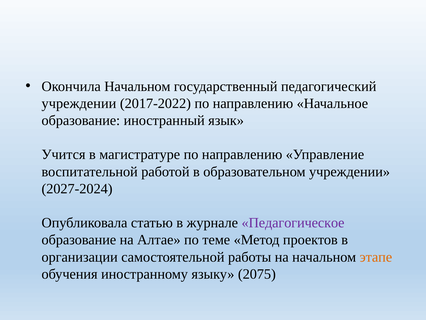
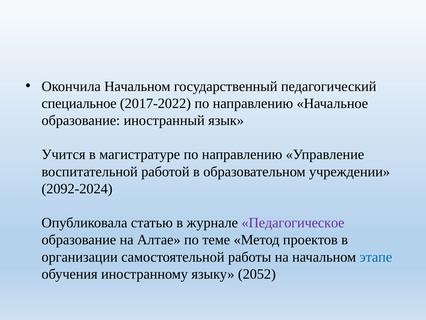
учреждении: учреждении -> специальное (79, 103)
2027-2024: 2027-2024 -> 2092-2024 (77, 188)
этапе colour: orange -> blue (376, 257)
2075: 2075 -> 2052 (257, 274)
